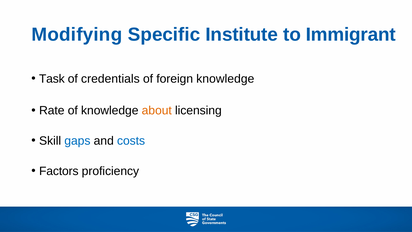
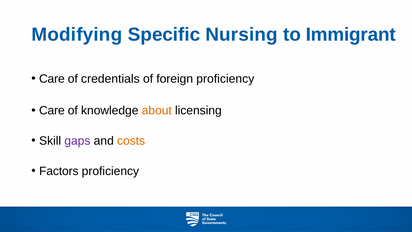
Institute: Institute -> Nursing (242, 35)
Task: Task -> Care (52, 79)
foreign knowledge: knowledge -> proficiency (225, 79)
Rate: Rate -> Care (52, 110)
gaps colour: blue -> purple (77, 141)
costs colour: blue -> orange (131, 141)
